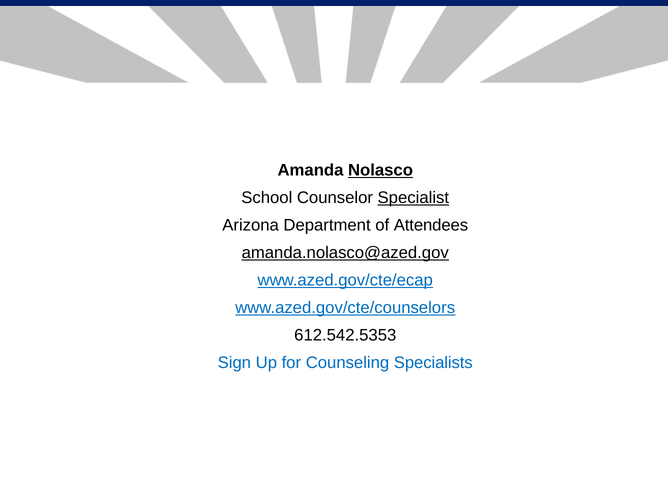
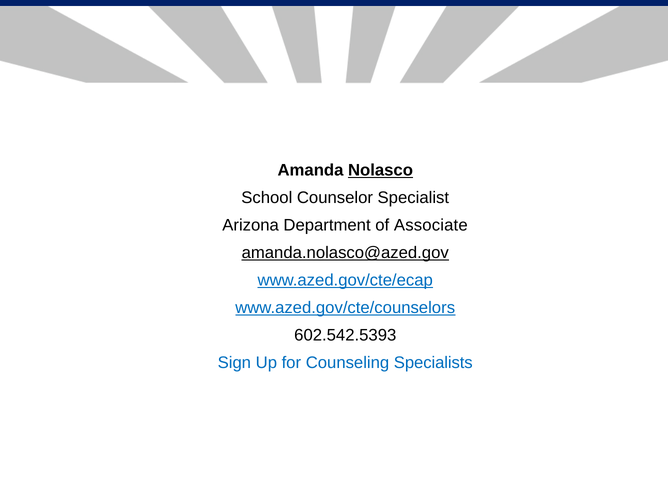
Specialist underline: present -> none (413, 198)
Attendees: Attendees -> Associate (431, 225)
612.542.5353: 612.542.5353 -> 602.542.5393 (345, 335)
